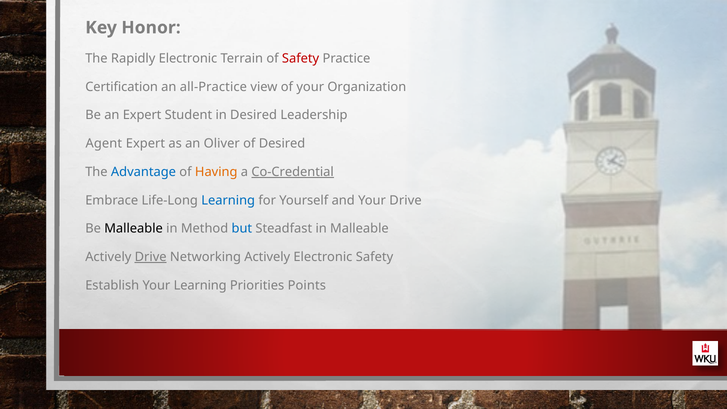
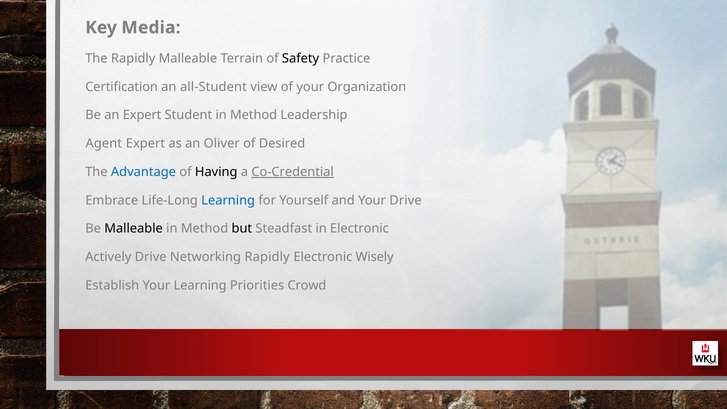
Honor: Honor -> Media (151, 28)
Rapidly Electronic: Electronic -> Malleable (188, 58)
Safety colour: red -> black (301, 58)
all-Practice: all-Practice -> all-Student (213, 87)
Student in Desired: Desired -> Method (254, 115)
Having colour: orange -> black (216, 172)
but colour: blue -> black (242, 229)
in Malleable: Malleable -> Electronic (359, 229)
Drive underline: present -> none (151, 257)
Networking Actively: Actively -> Rapidly (267, 257)
Electronic Safety: Safety -> Wisely (375, 257)
Points: Points -> Crowd (307, 285)
